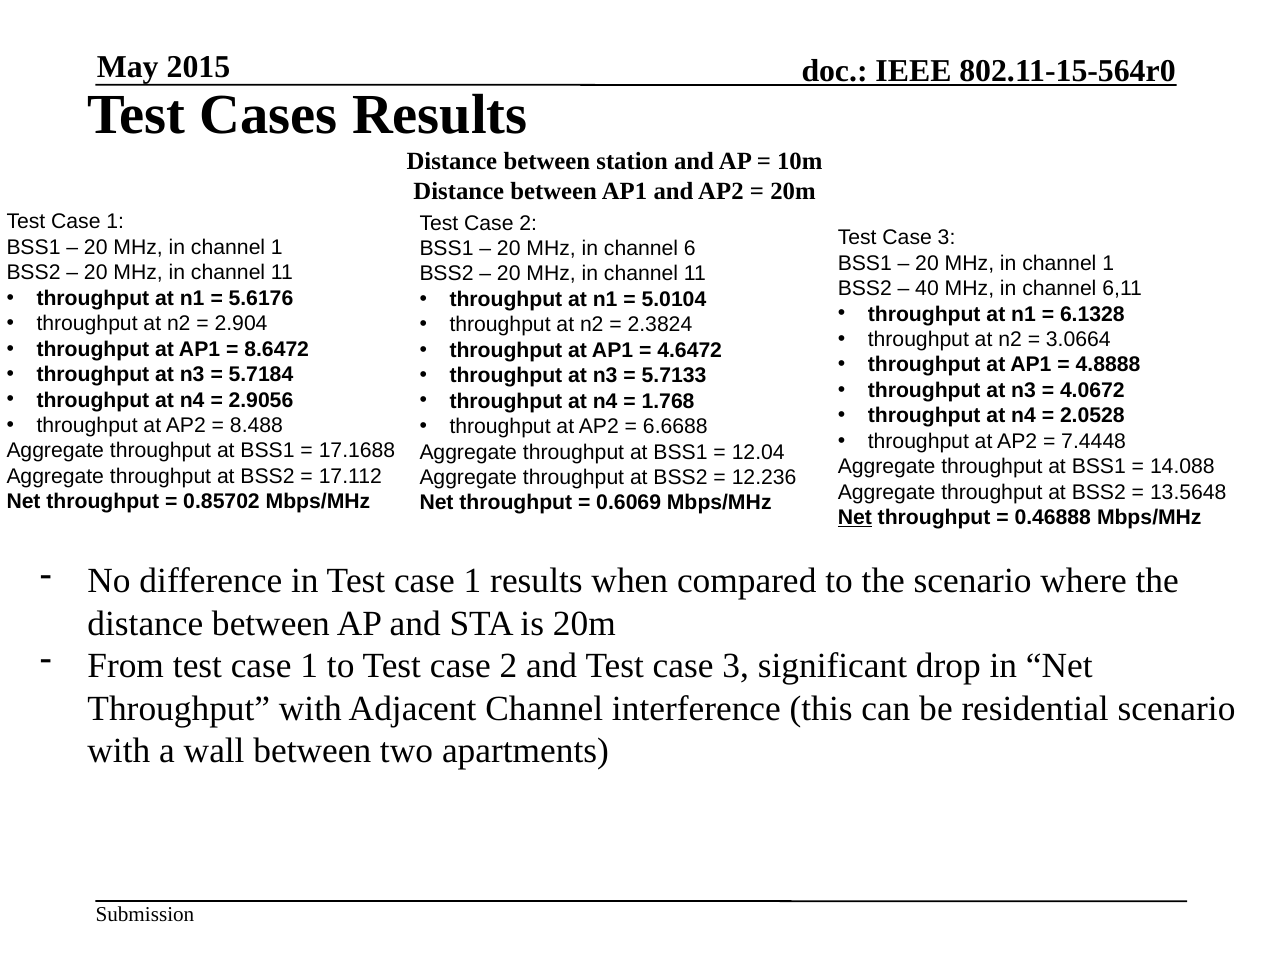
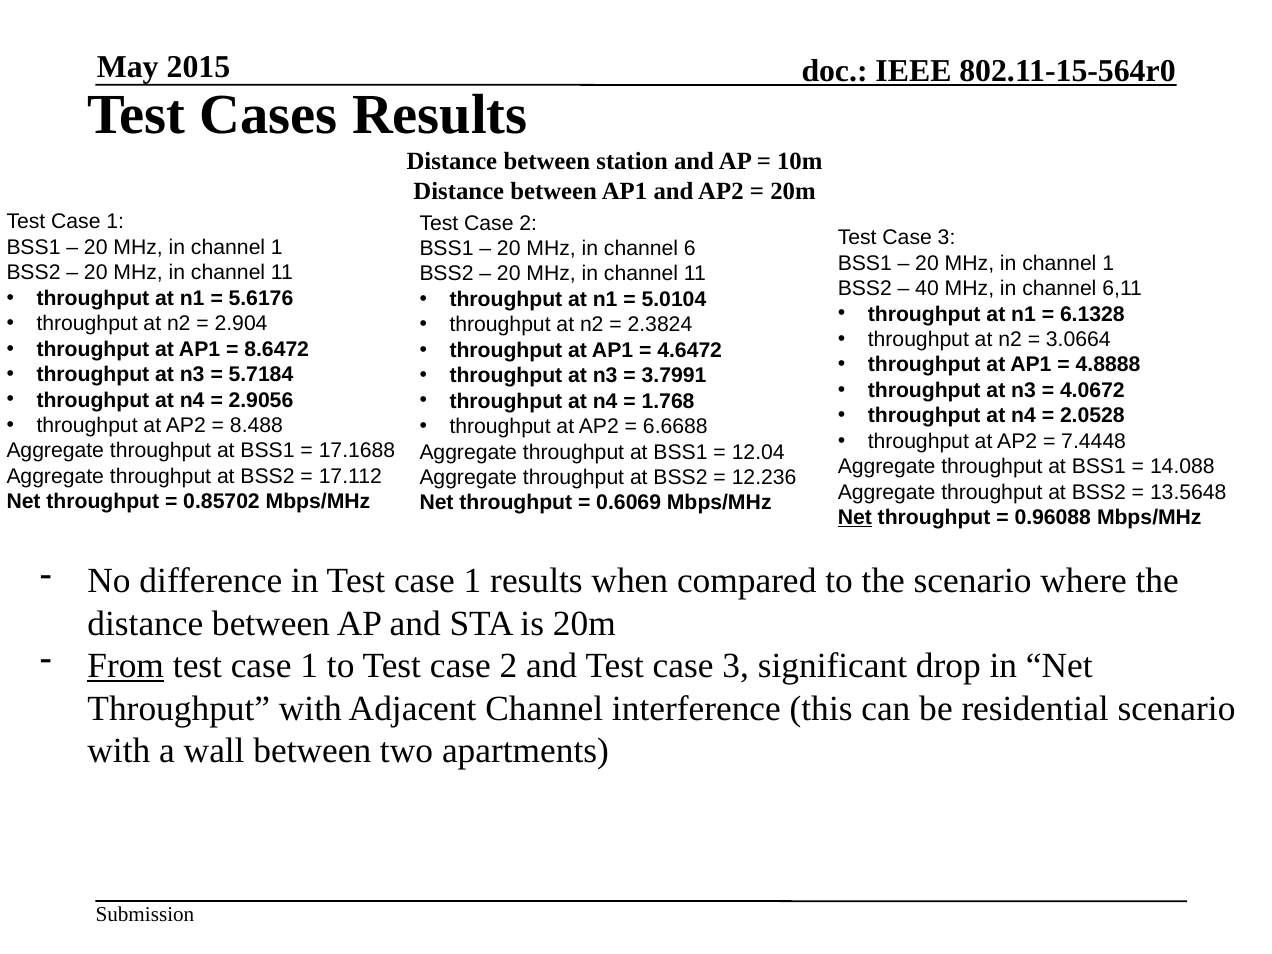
5.7133: 5.7133 -> 3.7991 (674, 376)
0.46888: 0.46888 -> 0.96088 (1053, 518)
From underline: none -> present (126, 666)
